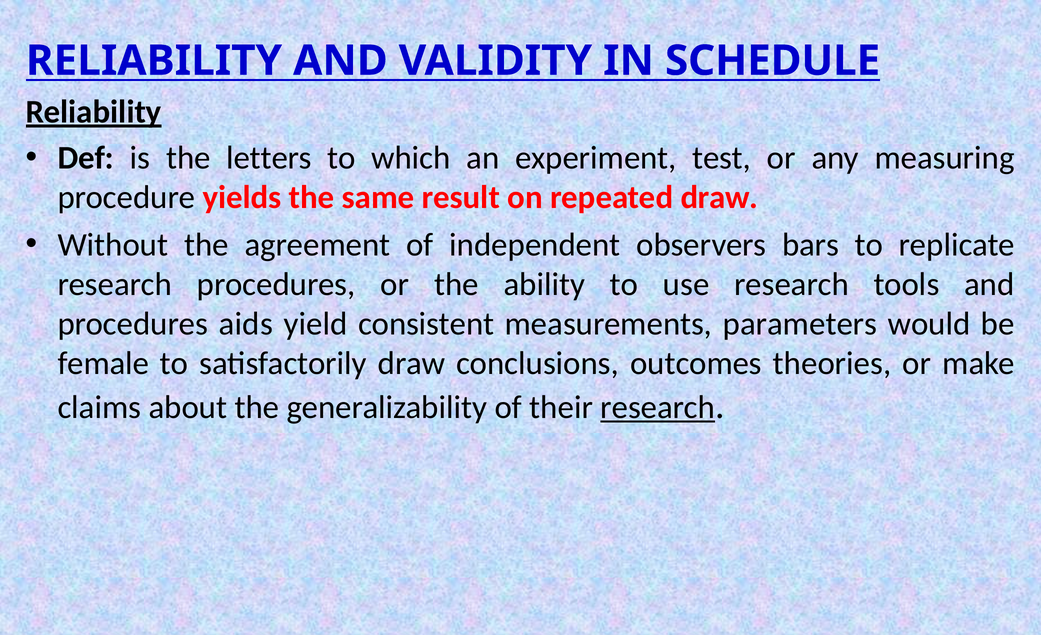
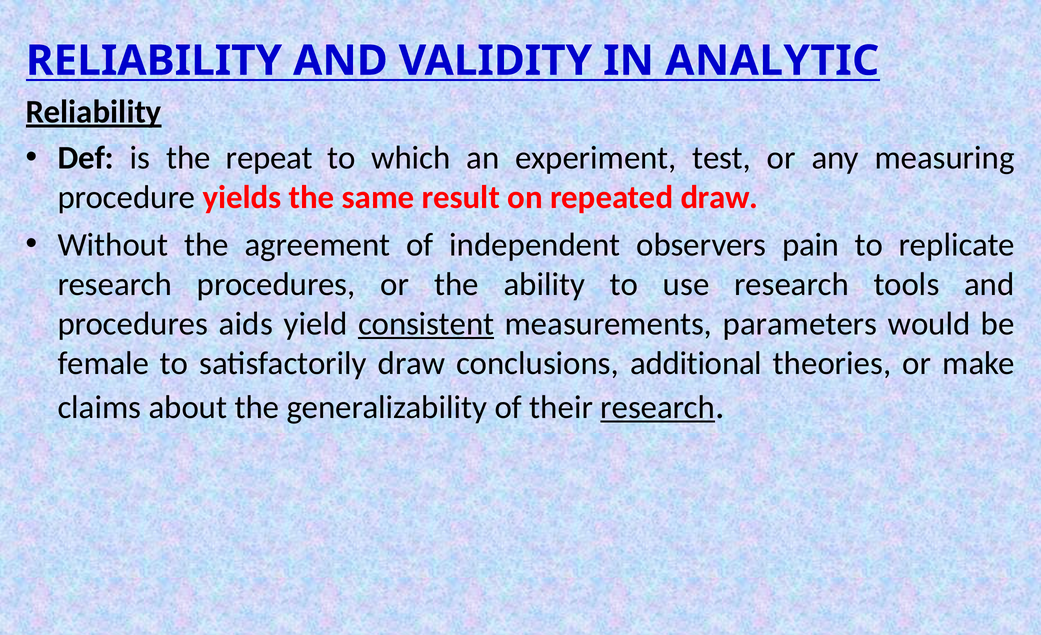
SCHEDULE: SCHEDULE -> ANALYTIC (772, 61)
letters: letters -> repeat (269, 158)
bars: bars -> pain (811, 245)
consistent underline: none -> present (426, 324)
outcomes: outcomes -> additional (696, 363)
